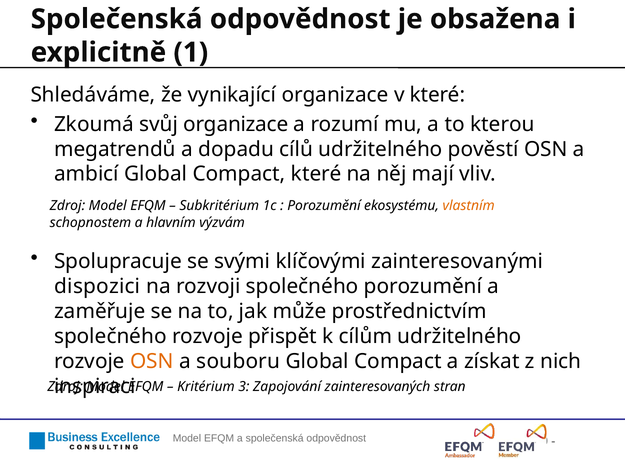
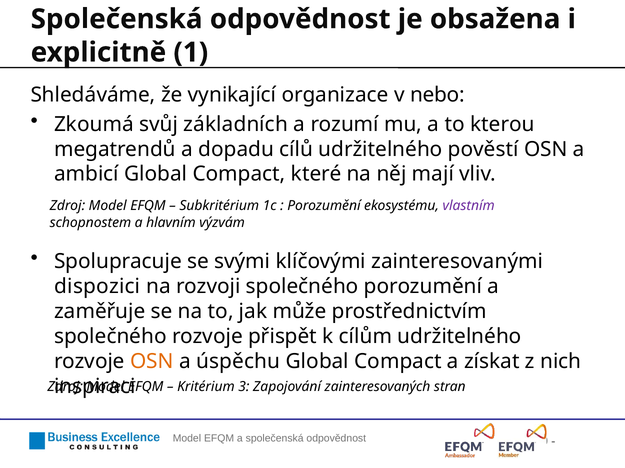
v které: které -> nebo (437, 95)
svůj organizace: organizace -> základních (236, 124)
vlastním colour: orange -> purple (469, 206)
souboru: souboru -> úspěchu (238, 362)
